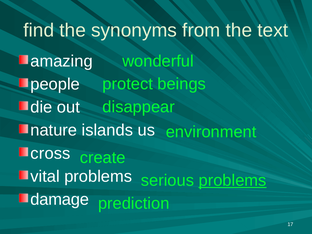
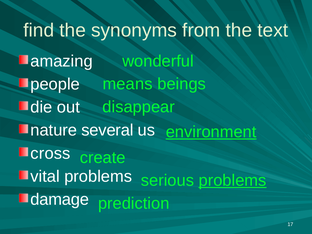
protect: protect -> means (128, 84)
islands: islands -> several (107, 130)
environment underline: none -> present (211, 132)
